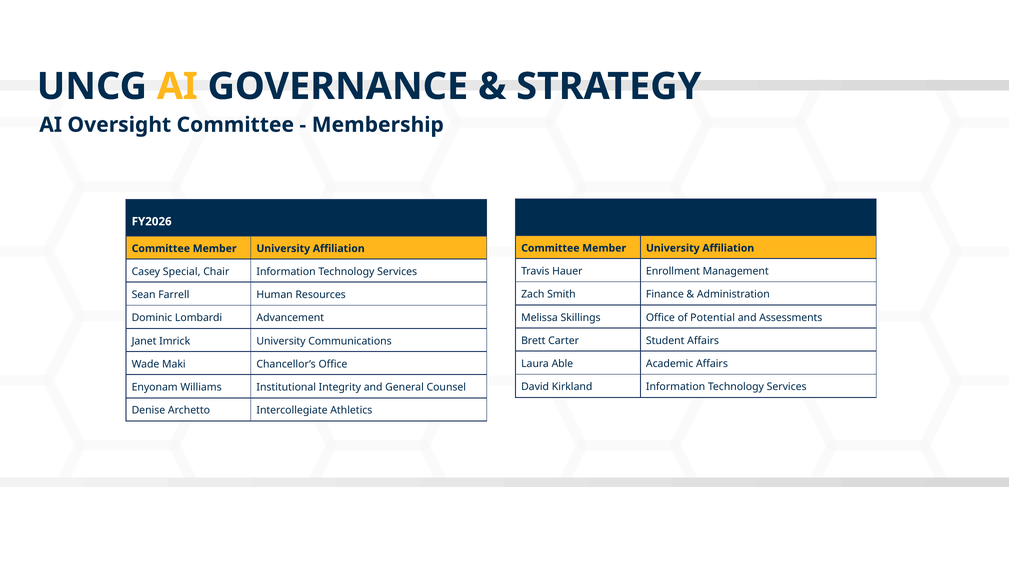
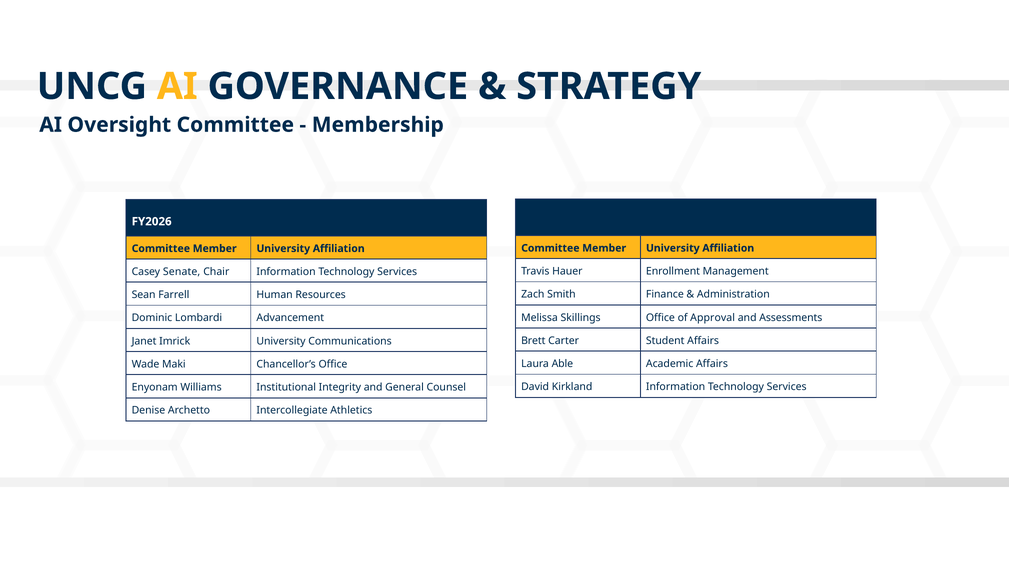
Special: Special -> Senate (182, 271)
Potential: Potential -> Approval (713, 317)
